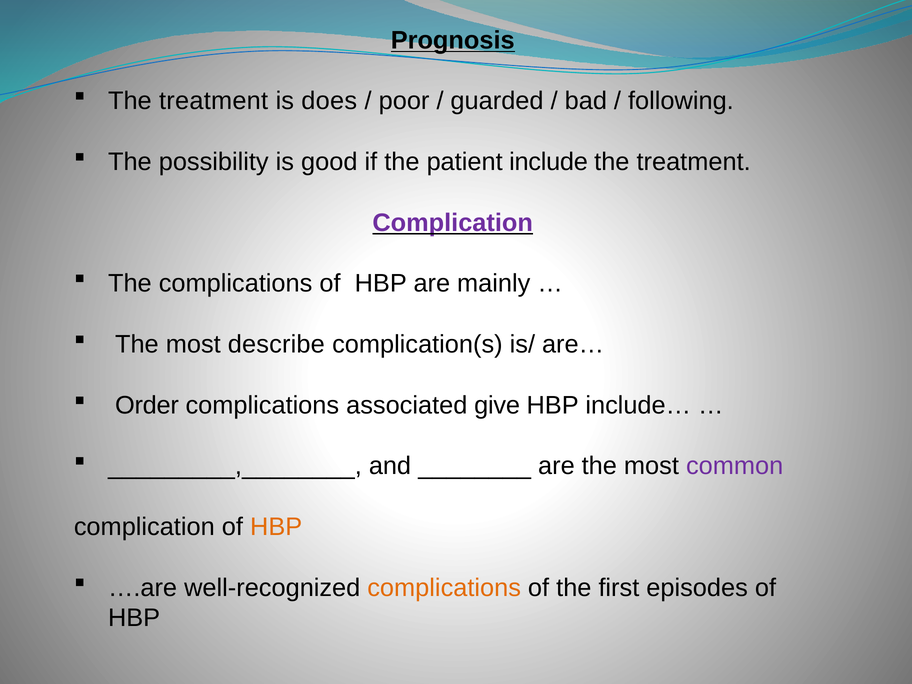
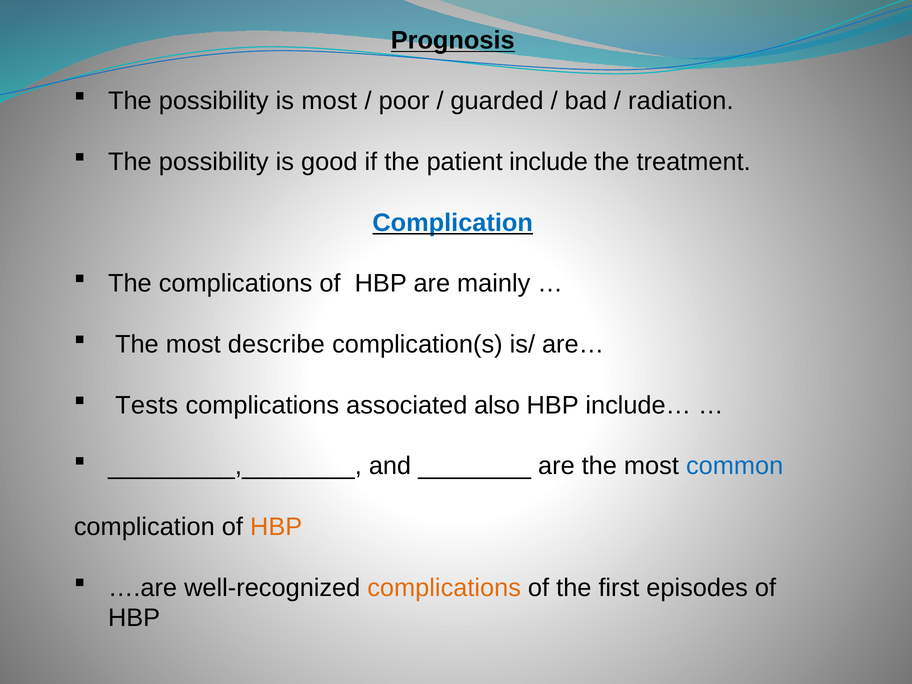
treatment: treatment -> possibility (214, 101)
is does: does -> most (329, 101)
following: following -> radiation (681, 101)
Complication colour: purple -> blue (453, 223)
Order: Order -> Tests (147, 405)
give: give -> also (497, 405)
common colour: purple -> blue (735, 466)
